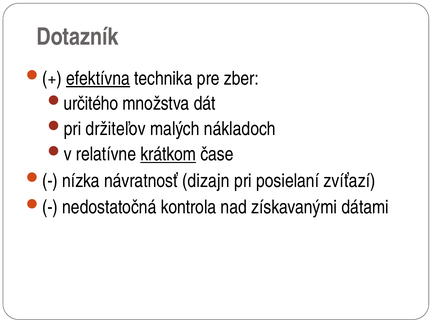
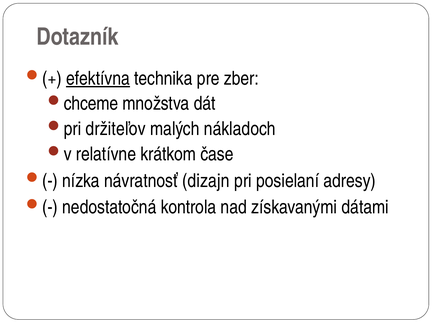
určitého: určitého -> chceme (91, 104)
krátkom underline: present -> none (168, 154)
zvíťazí: zvíťazí -> adresy (350, 181)
